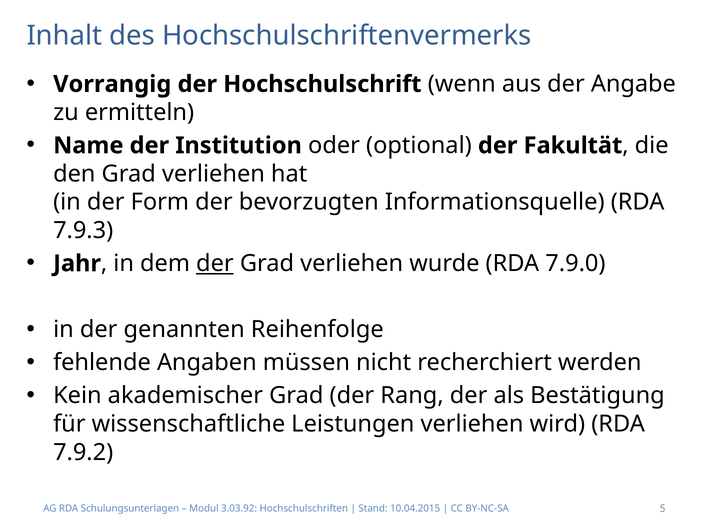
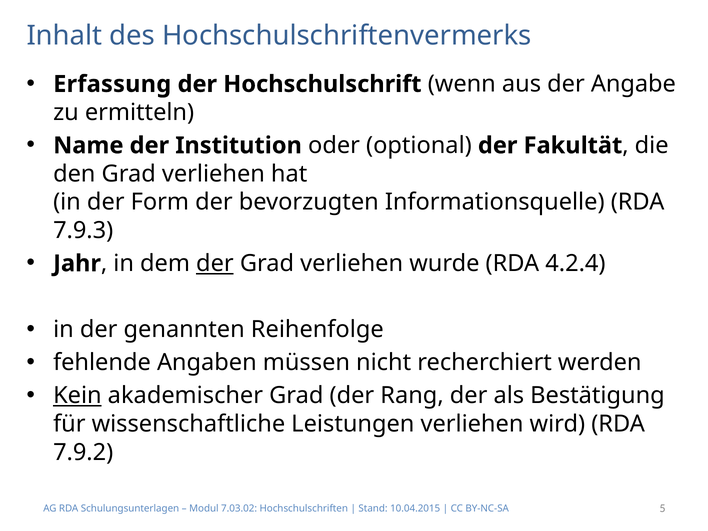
Vorrangig: Vorrangig -> Erfassung (112, 84)
7.9.0: 7.9.0 -> 4.2.4 (575, 263)
Kein underline: none -> present (77, 396)
3.03.92: 3.03.92 -> 7.03.02 (239, 508)
